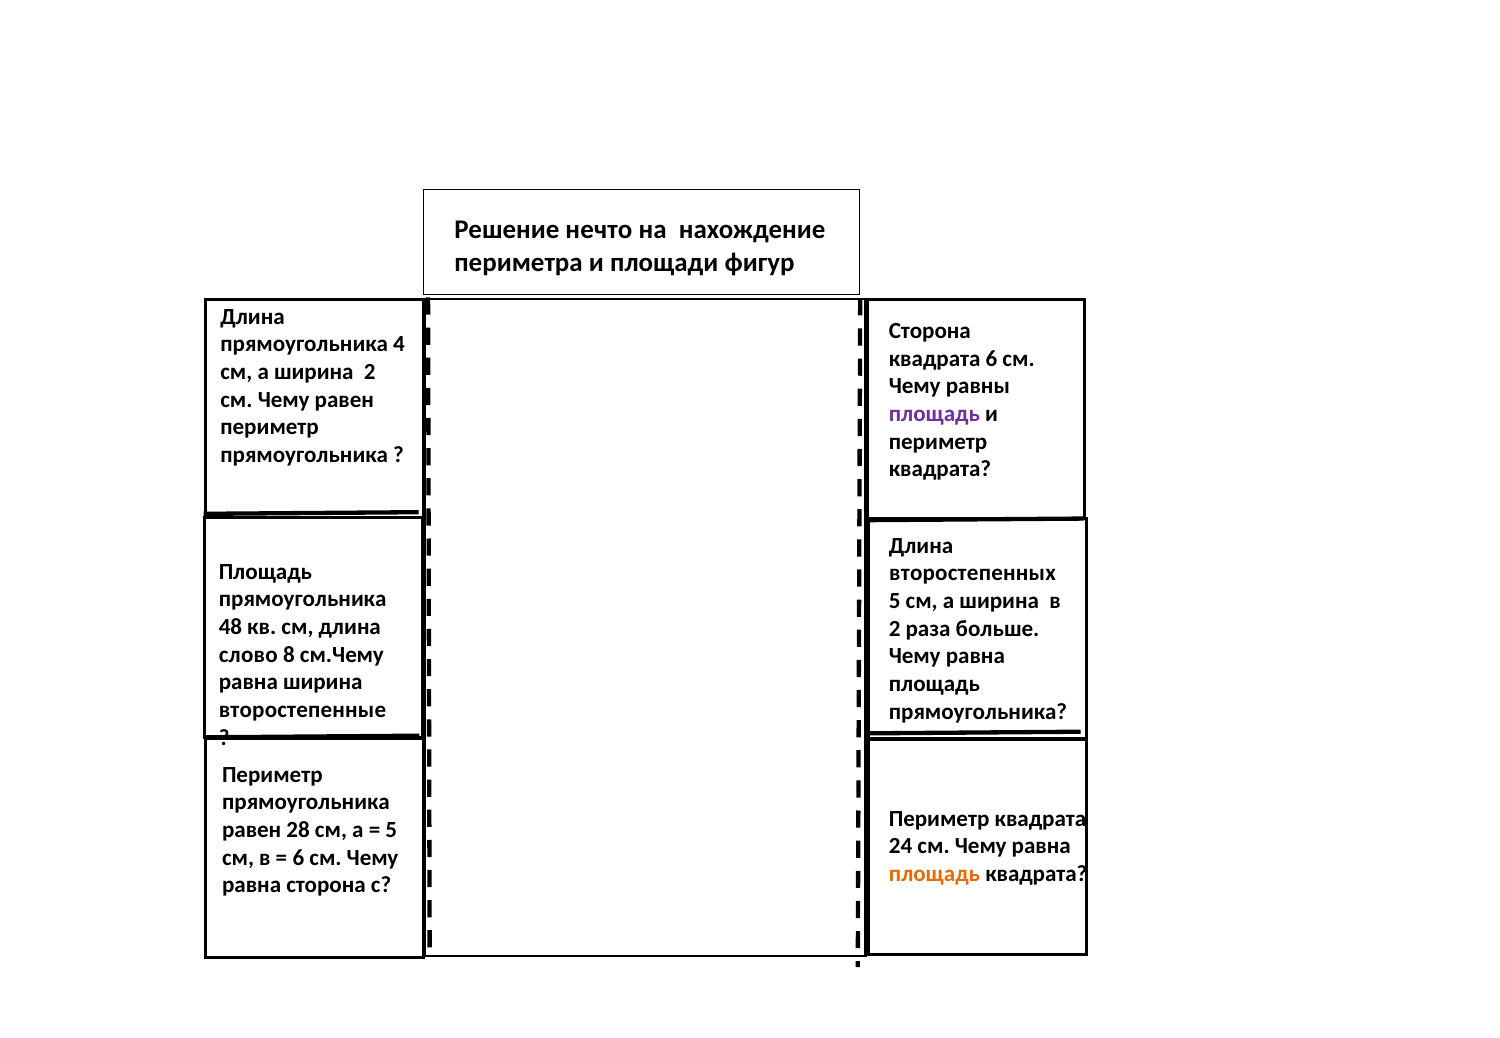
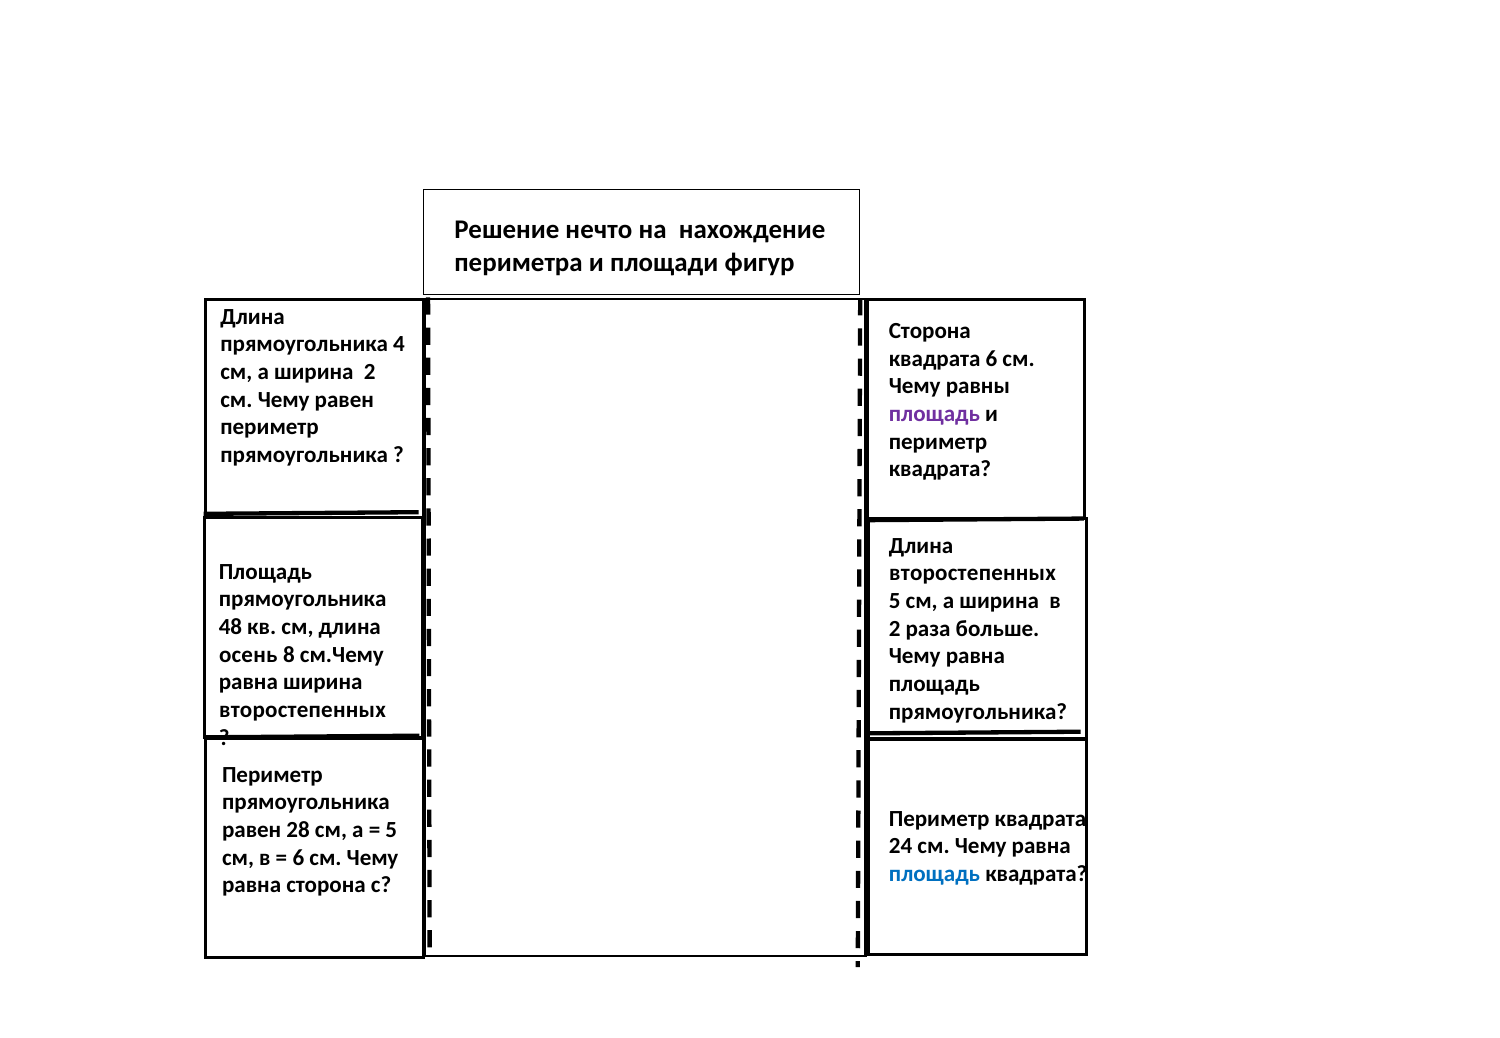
слово: слово -> осень (248, 655)
второстепенные: второстепенные -> второстепенных (303, 710)
площадь colour: orange -> blue (935, 874)
